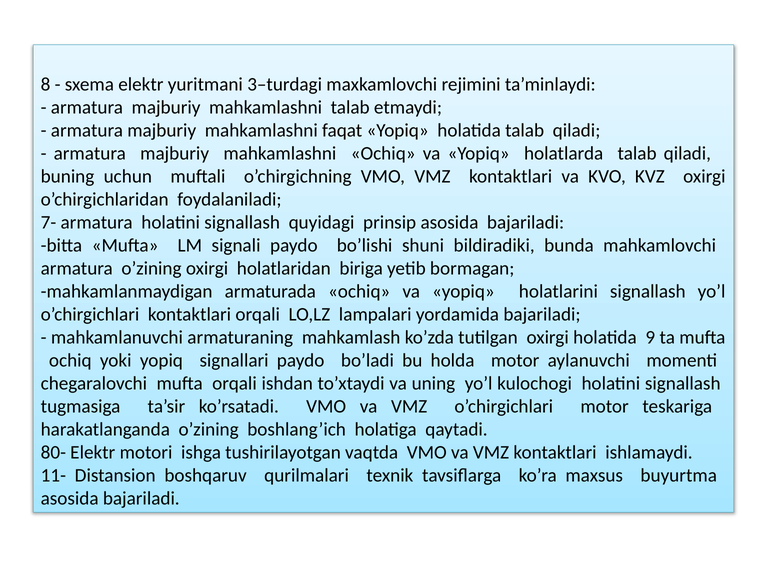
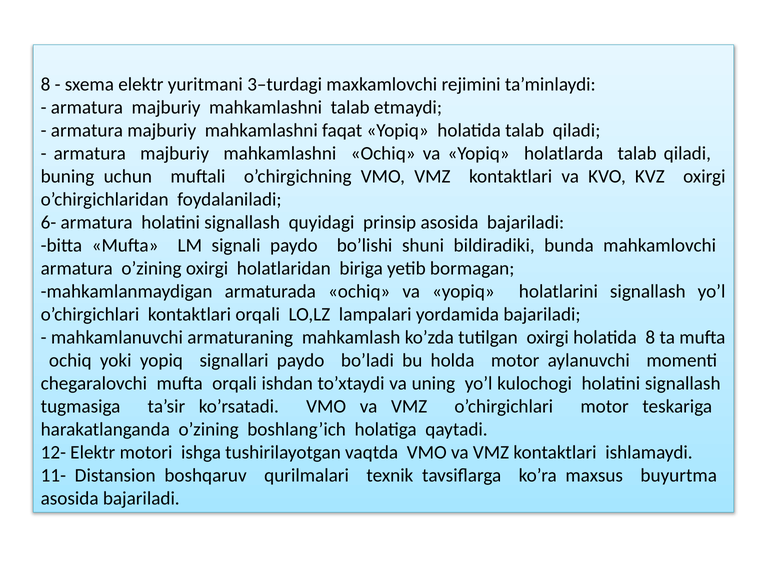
7-: 7- -> 6- (49, 222)
holatida 9: 9 -> 8 (650, 337)
80-: 80- -> 12- (53, 452)
